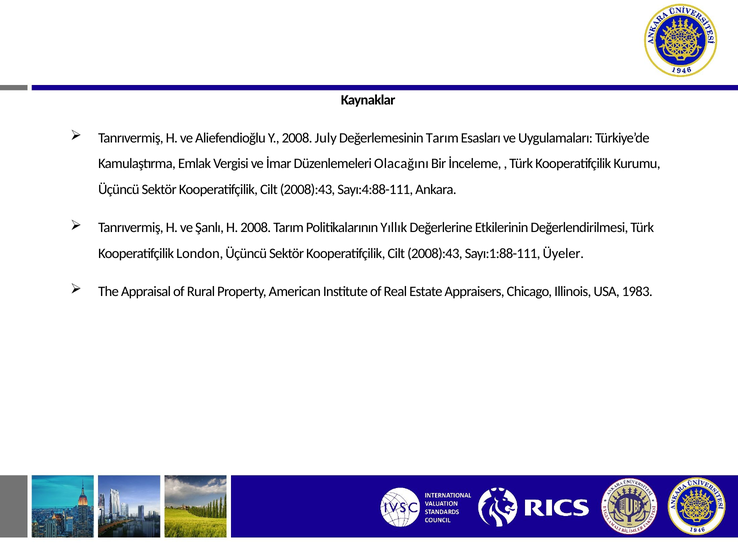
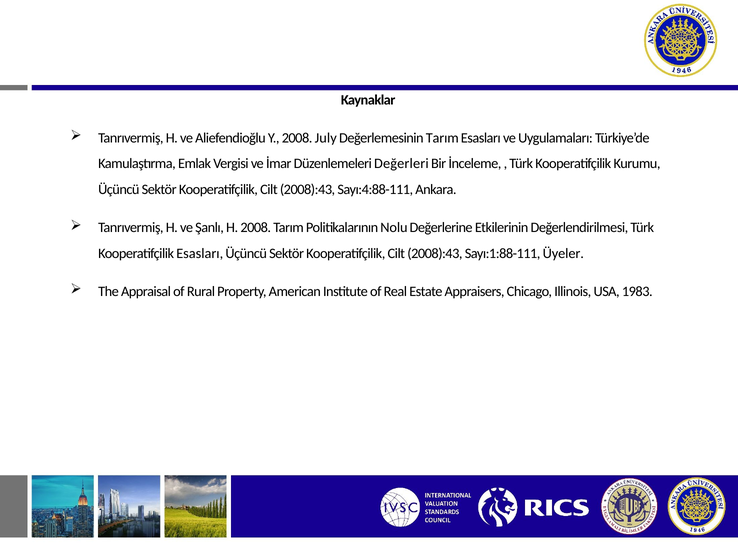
Olacağını: Olacağını -> Değerleri (401, 164)
Yıllık: Yıllık -> Nolu (394, 228)
Kooperatifçilik London: London -> Esasları (200, 254)
